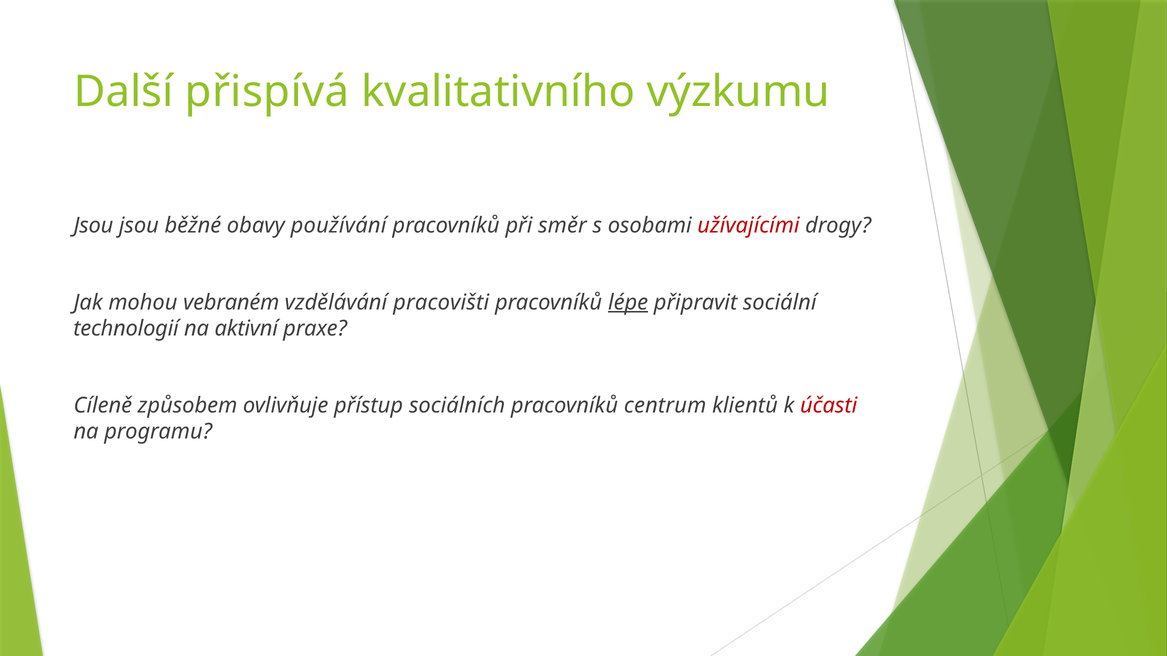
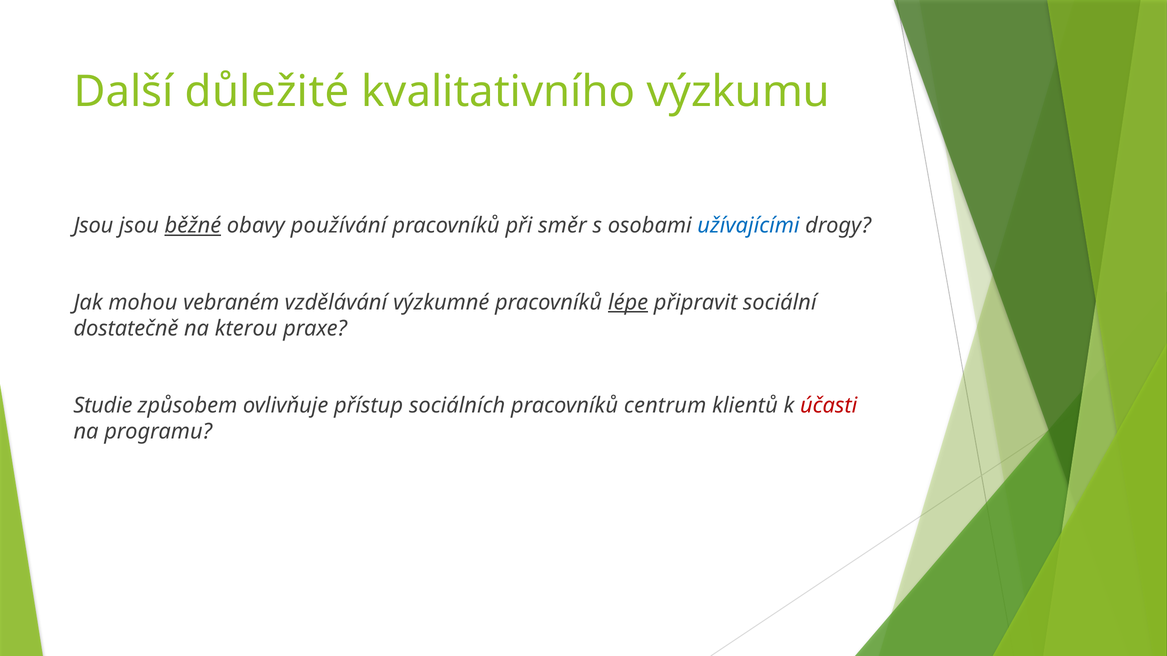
přispívá: přispívá -> důležité (267, 92)
běžné underline: none -> present (193, 226)
užívajícími colour: red -> blue (748, 226)
pracovišti: pracovišti -> výzkumné (441, 303)
technologií: technologií -> dostatečně (126, 329)
aktivní: aktivní -> kterou (246, 329)
Cíleně: Cíleně -> Studie (103, 406)
